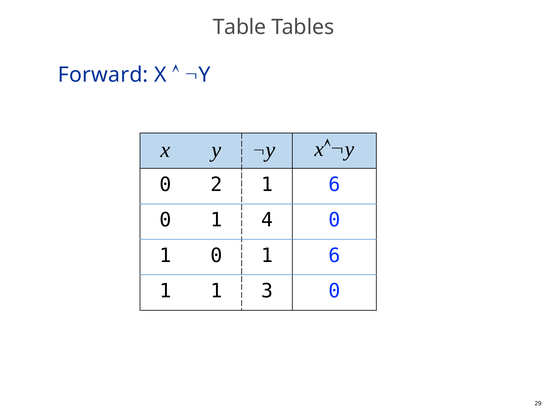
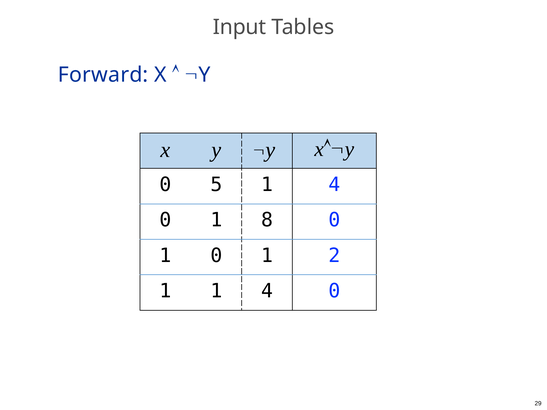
Table: Table -> Input (239, 27)
2: 2 -> 5 (216, 185)
6: 6 -> 4 (334, 185)
4: 4 -> 8 (267, 220)
0 1 6: 6 -> 2 (334, 256)
1 1 3: 3 -> 4 (267, 291)
